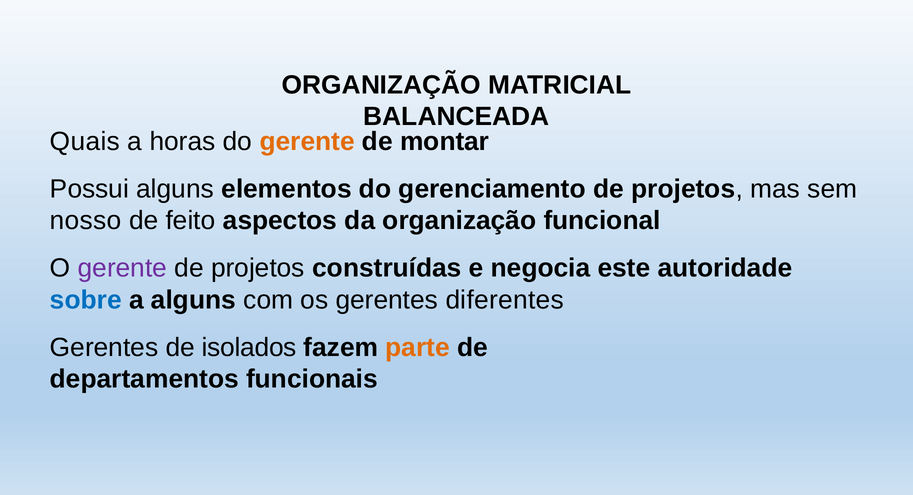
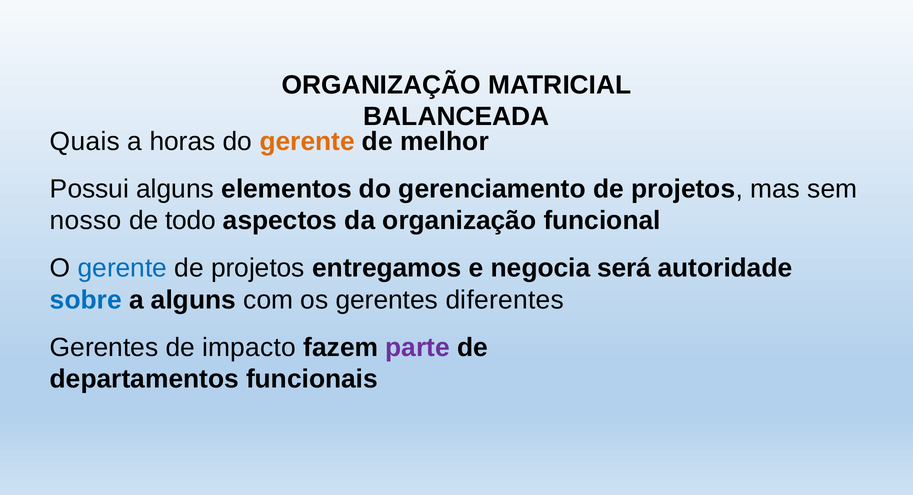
montar: montar -> melhor (445, 142)
feito: feito -> todo (191, 221)
gerente colour: purple -> blue (122, 268)
construídas: construídas -> entregamos (387, 268)
este: este -> será (624, 268)
isolados: isolados -> impacto (249, 347)
parte colour: orange -> purple (418, 347)
